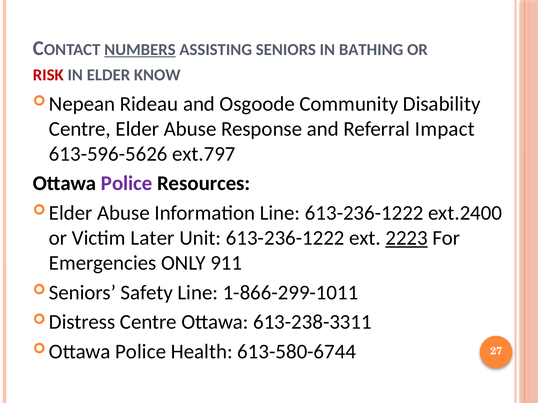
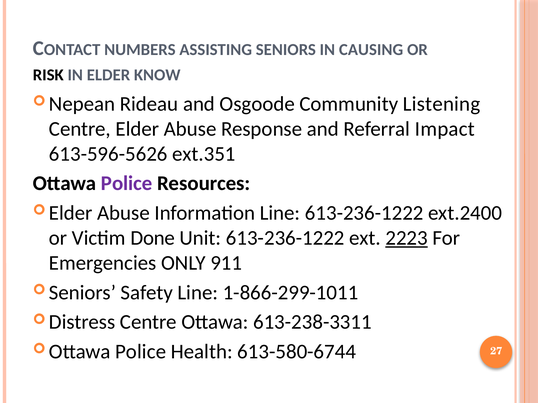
NUMBERS underline: present -> none (140, 50)
BATHING: BATHING -> CAUSING (371, 50)
RISK colour: red -> black (48, 75)
Disability: Disability -> Listening (442, 104)
ext.797: ext.797 -> ext.351 (204, 154)
Later: Later -> Done (153, 238)
